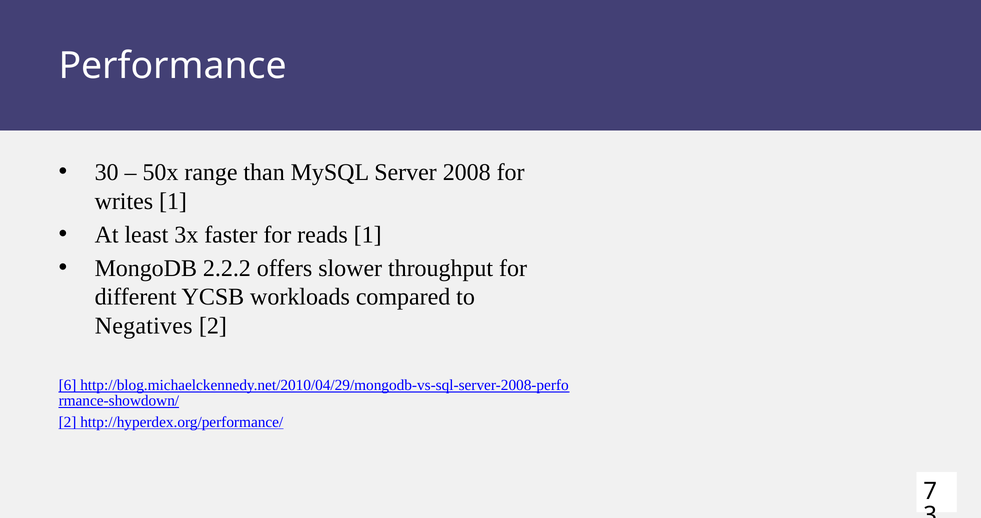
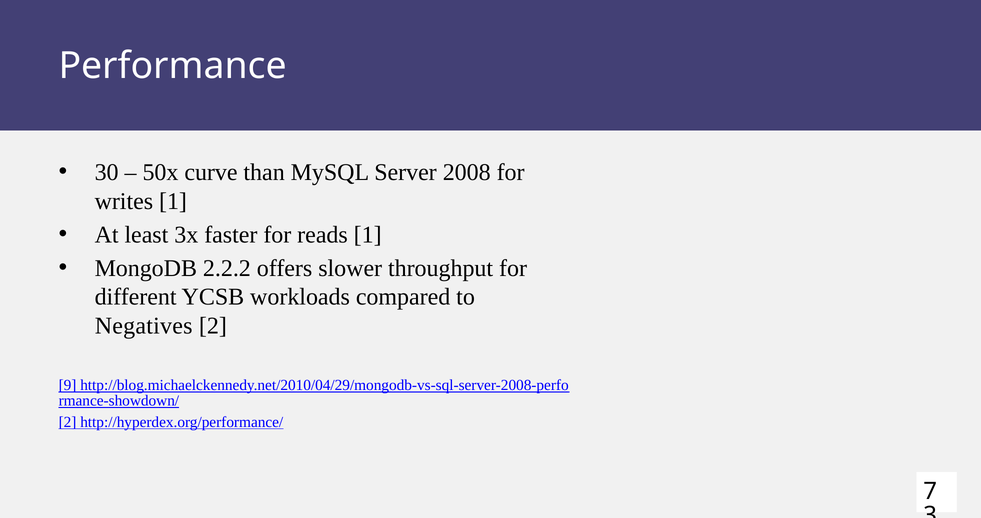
range: range -> curve (211, 172)
6: 6 -> 9 (68, 385)
